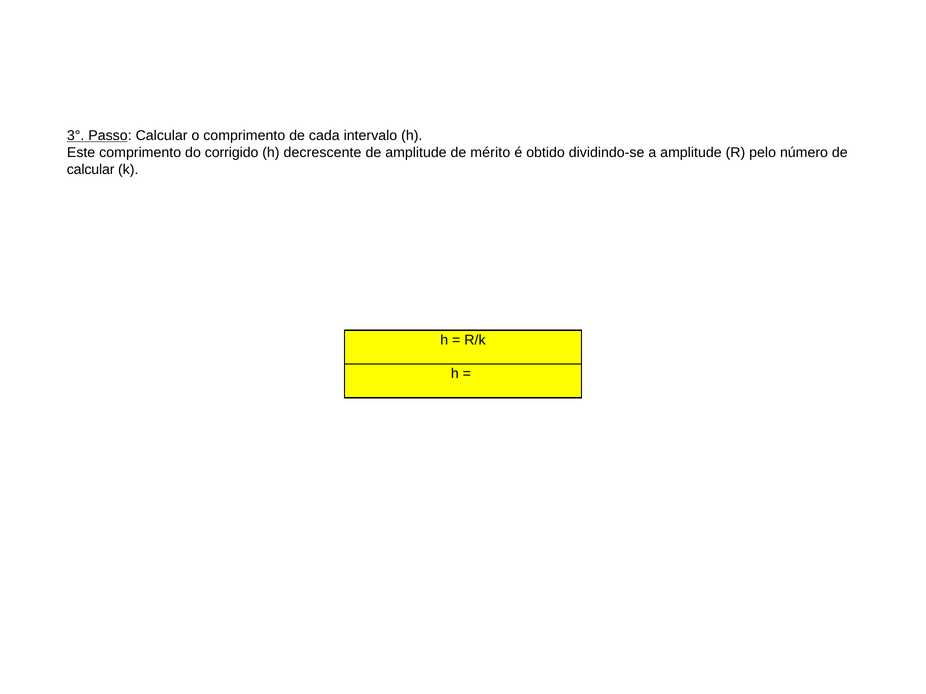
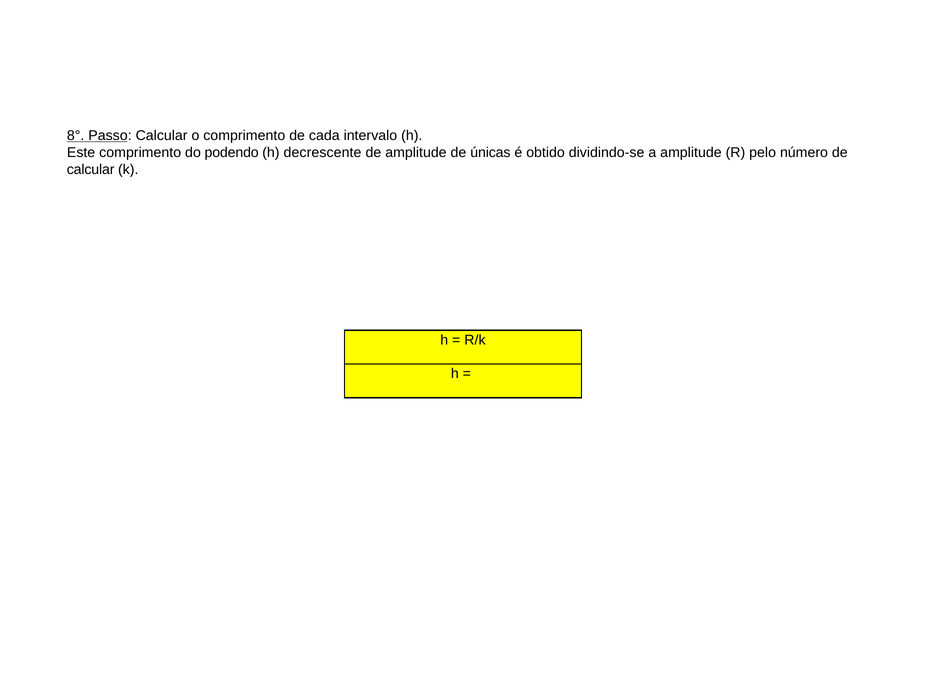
3°: 3° -> 8° (76, 136)
corrigido: corrigido -> podendo (232, 153)
mérito: mérito -> únicas (490, 153)
